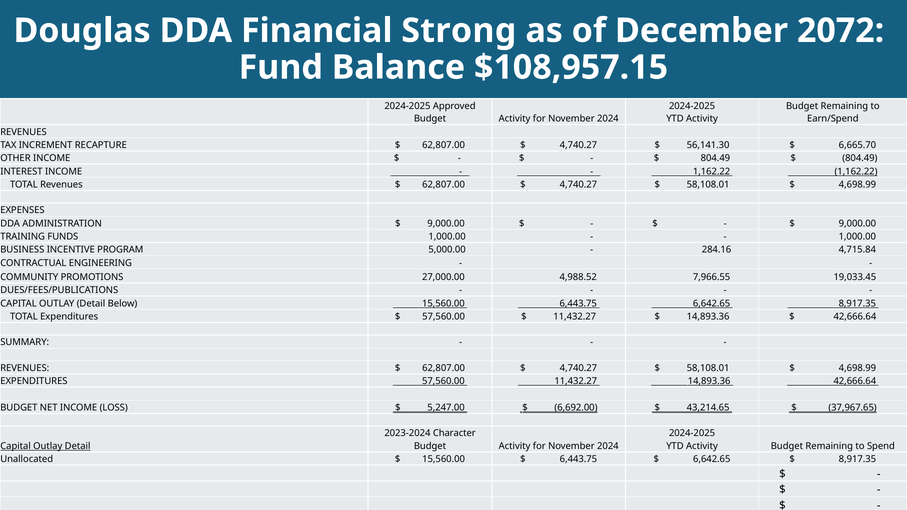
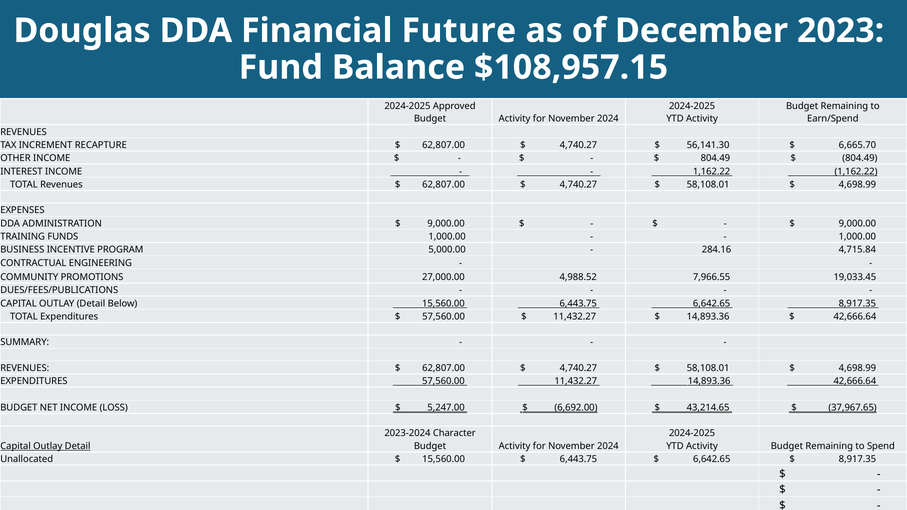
Strong: Strong -> Future (459, 31)
2072: 2072 -> 2023 (841, 31)
